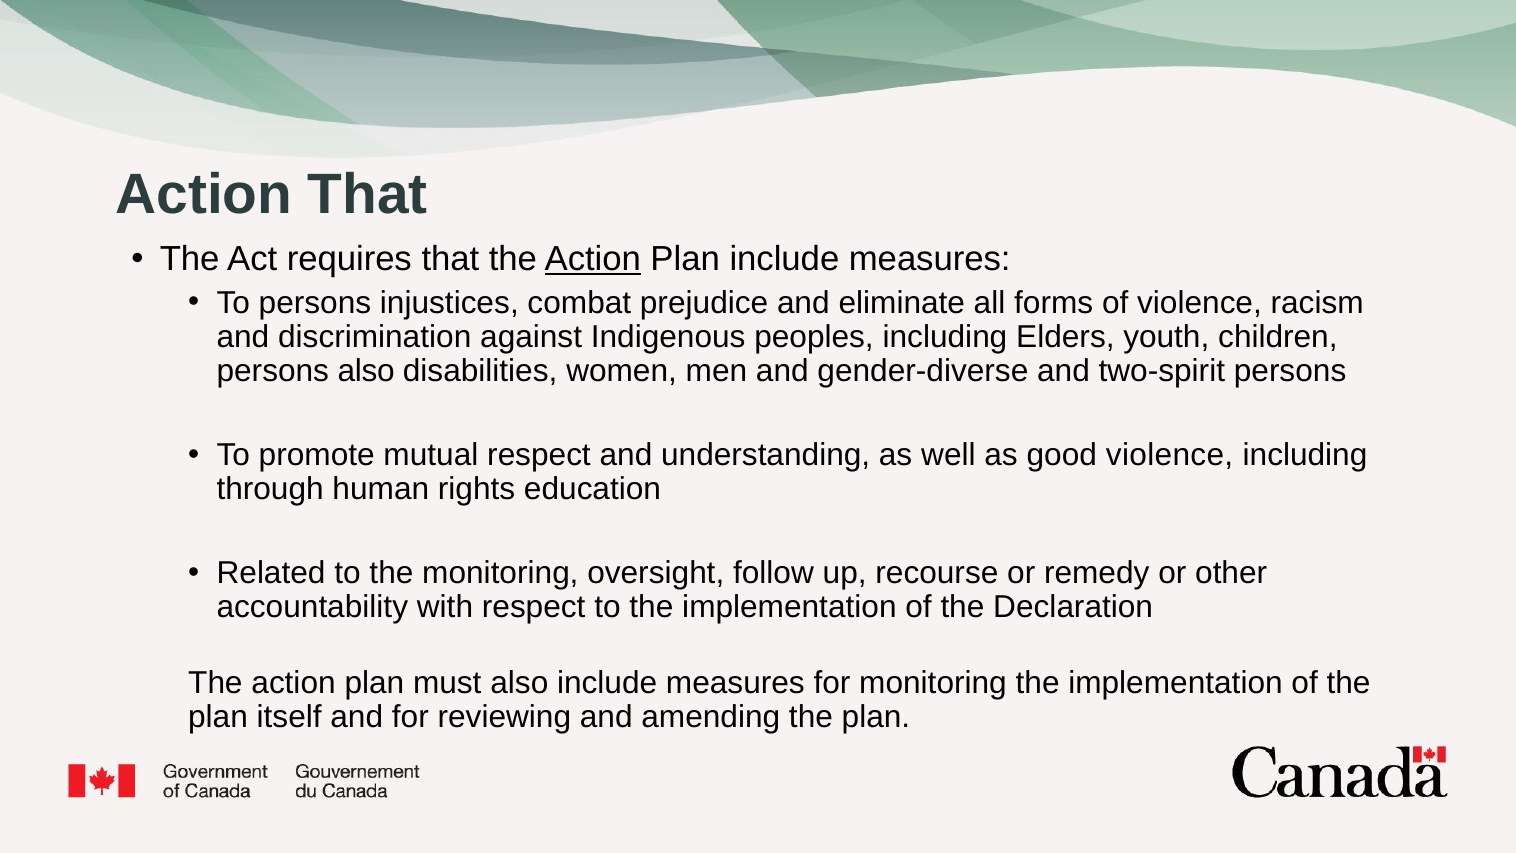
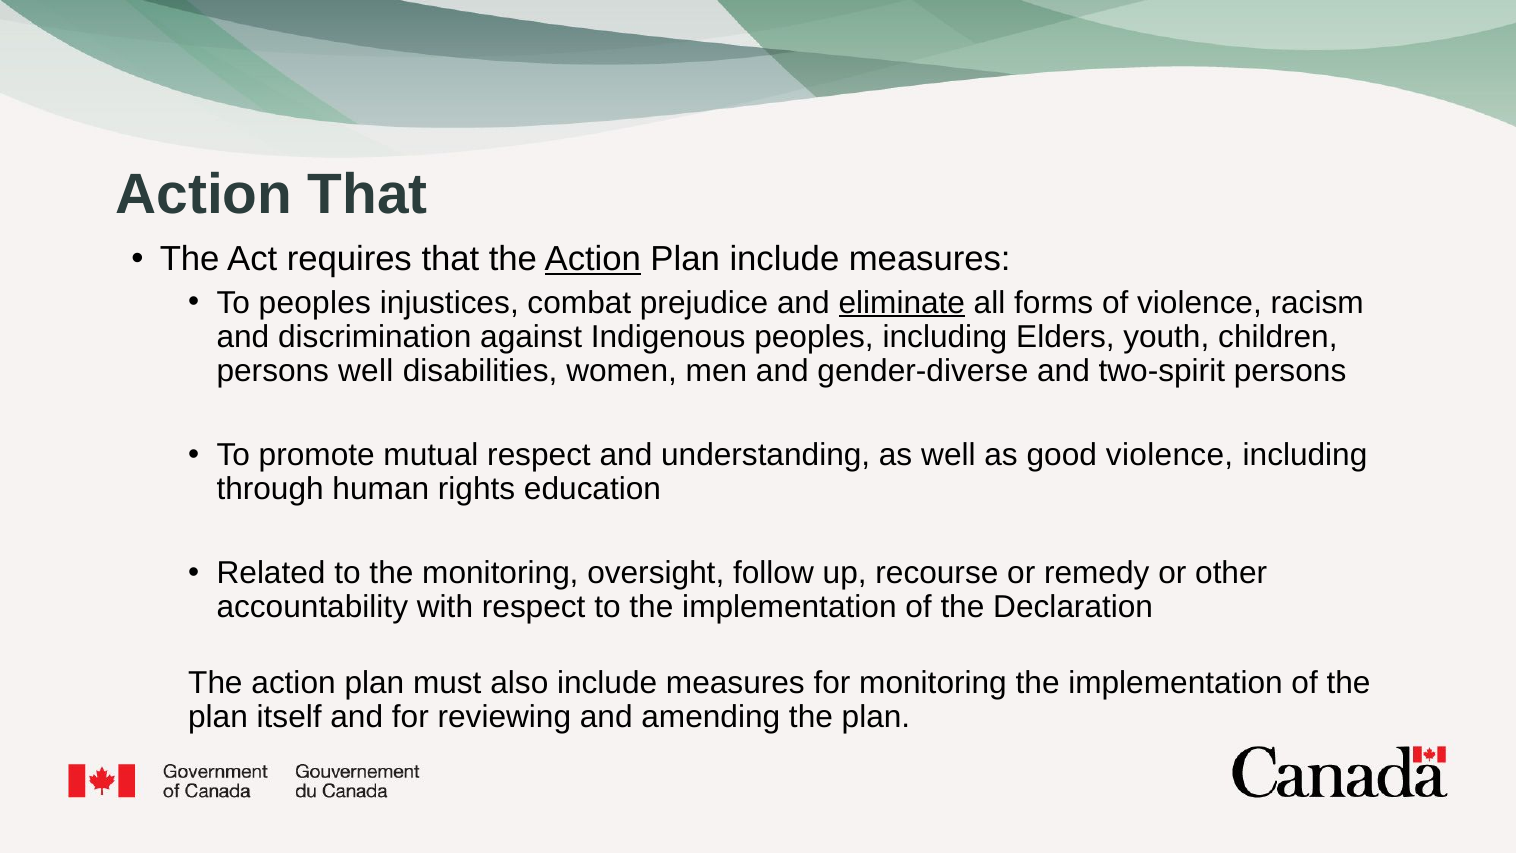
To persons: persons -> peoples (315, 303)
eliminate underline: none -> present (902, 303)
persons also: also -> well (366, 371)
